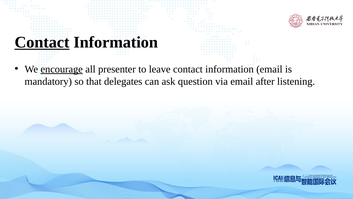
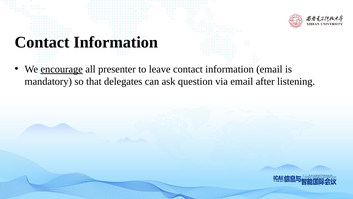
Contact underline: present -> none (42, 42)
